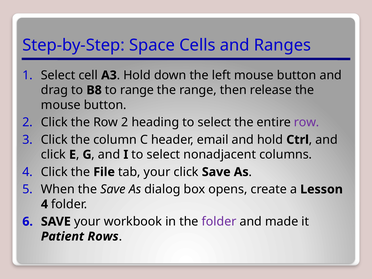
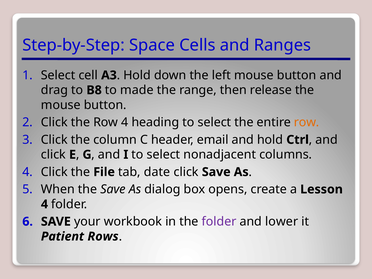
to range: range -> made (137, 90)
Row 2: 2 -> 4 (125, 122)
row colour: purple -> orange (307, 122)
tab your: your -> date (157, 172)
made: made -> lower (282, 222)
